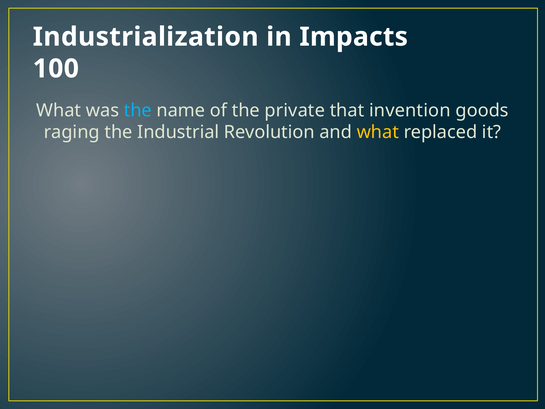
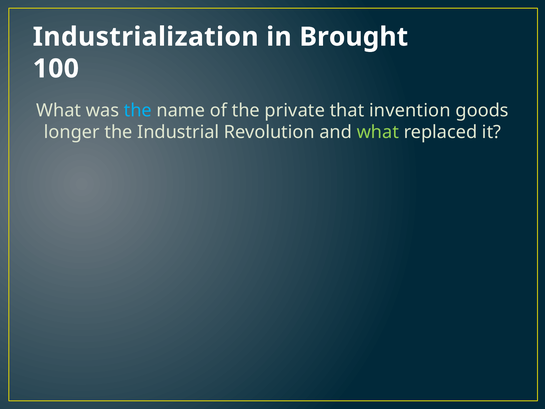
Impacts: Impacts -> Brought (354, 37)
raging: raging -> longer (72, 132)
what colour: yellow -> light green (378, 132)
